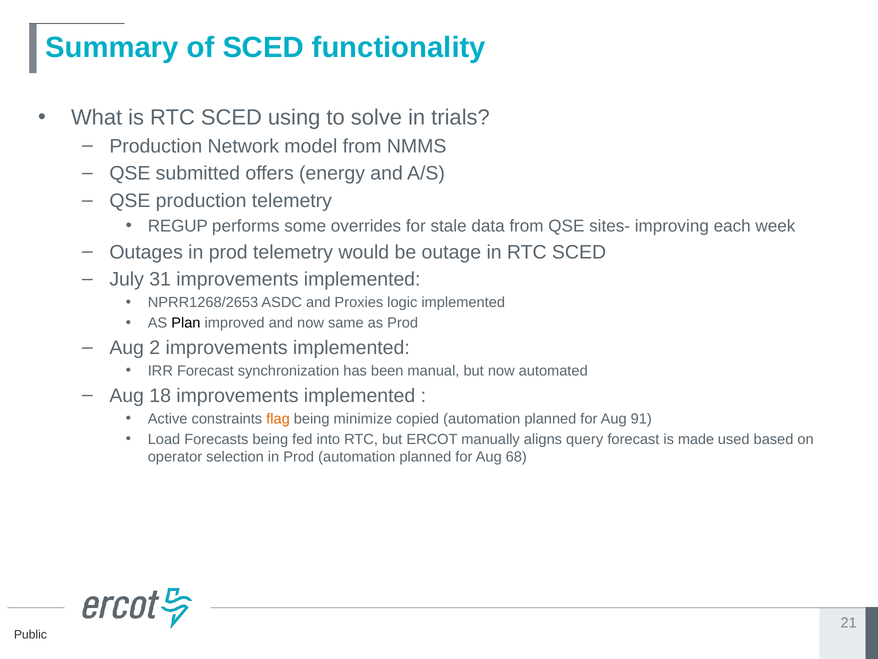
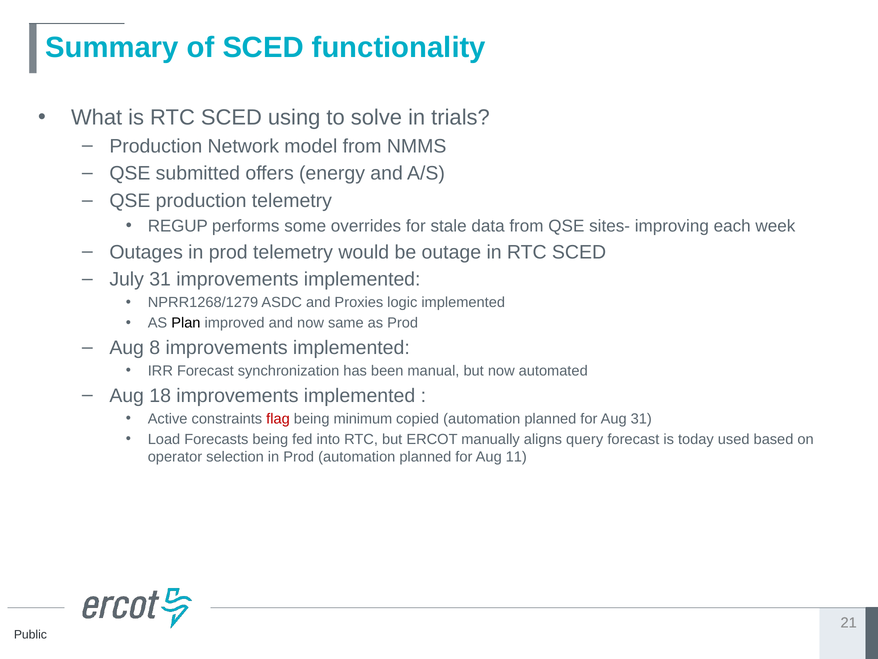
NPRR1268/2653: NPRR1268/2653 -> NPRR1268/1279 (203, 302)
2: 2 -> 8 (155, 347)
flag colour: orange -> red (278, 418)
minimize: minimize -> minimum (363, 418)
Aug 91: 91 -> 31 (641, 418)
made: made -> today (696, 439)
68: 68 -> 11 (516, 456)
